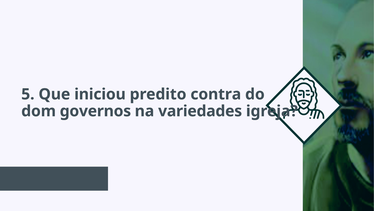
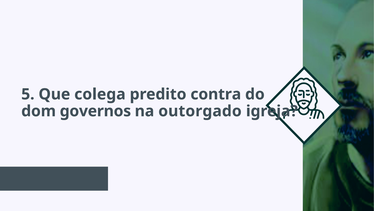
iniciou: iniciou -> colega (100, 94)
variedades: variedades -> outorgado (200, 111)
